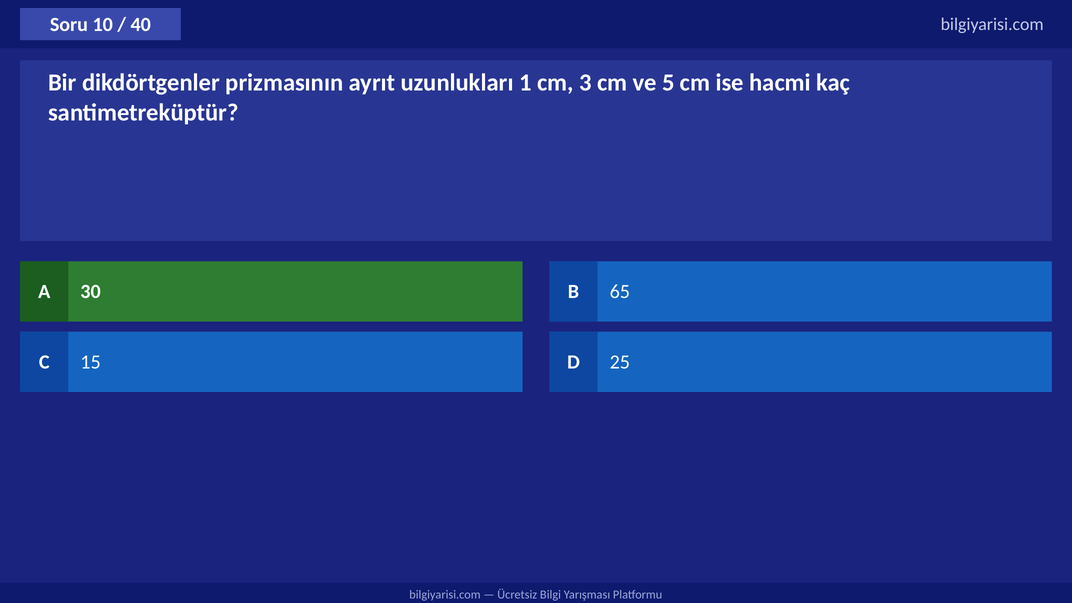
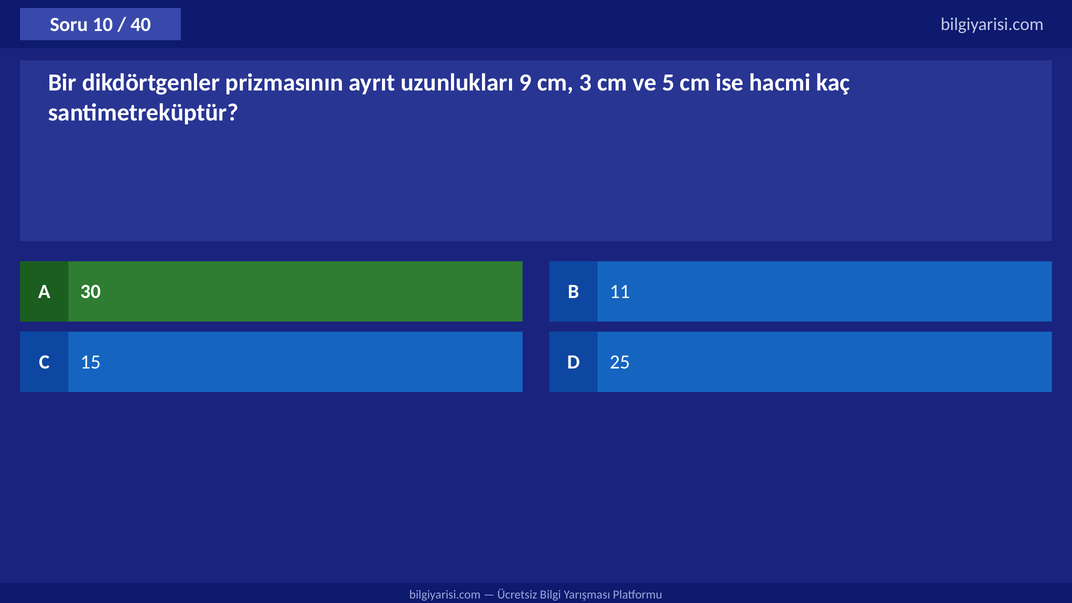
1: 1 -> 9 (525, 83)
65: 65 -> 11 (620, 292)
